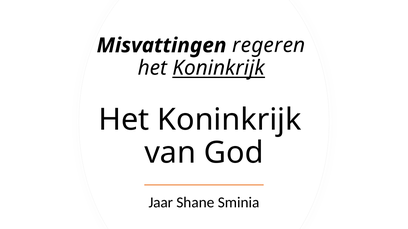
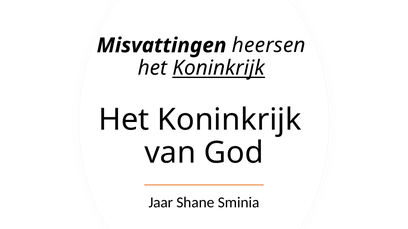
regeren: regeren -> heersen (269, 46)
